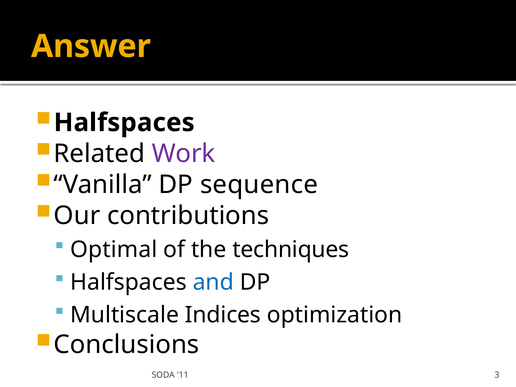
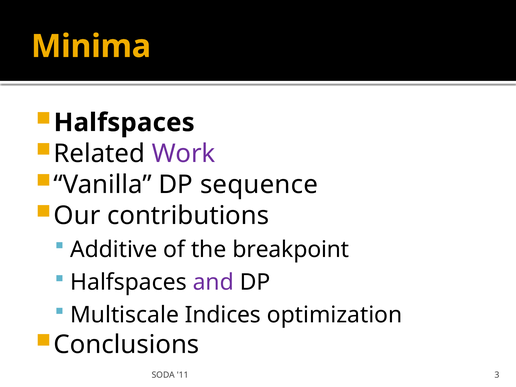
Answer: Answer -> Minima (91, 46)
Optimal: Optimal -> Additive (114, 250)
techniques: techniques -> breakpoint (291, 250)
and colour: blue -> purple (213, 282)
